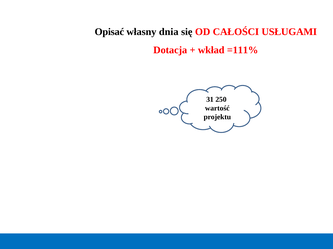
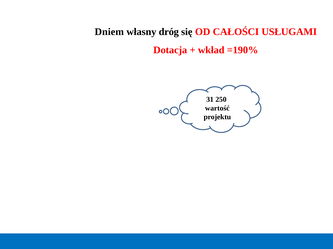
Opisać: Opisać -> Dniem (109, 32)
dnia: dnia -> dróg (169, 32)
=111%: =111% -> =190% (243, 50)
